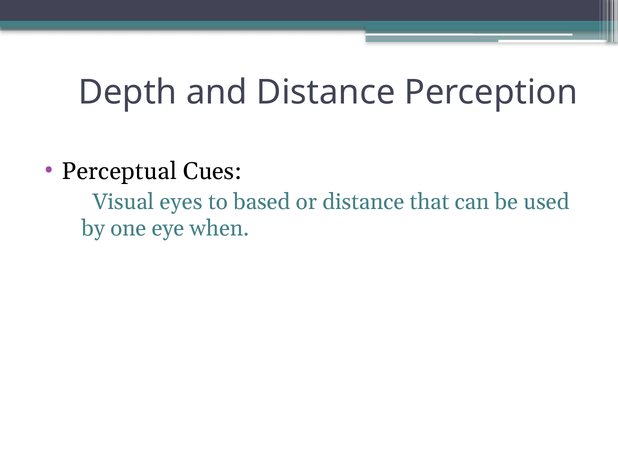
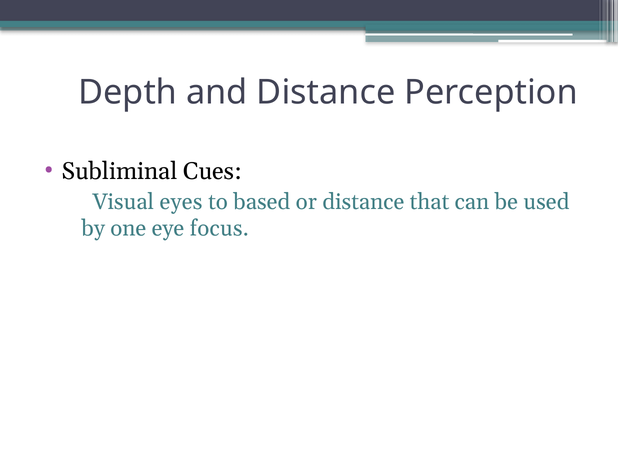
Perceptual: Perceptual -> Subliminal (120, 171)
when: when -> focus (219, 228)
